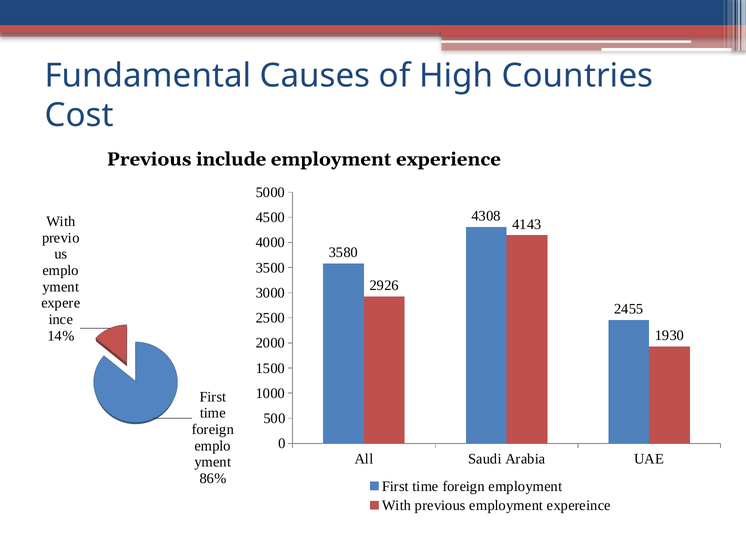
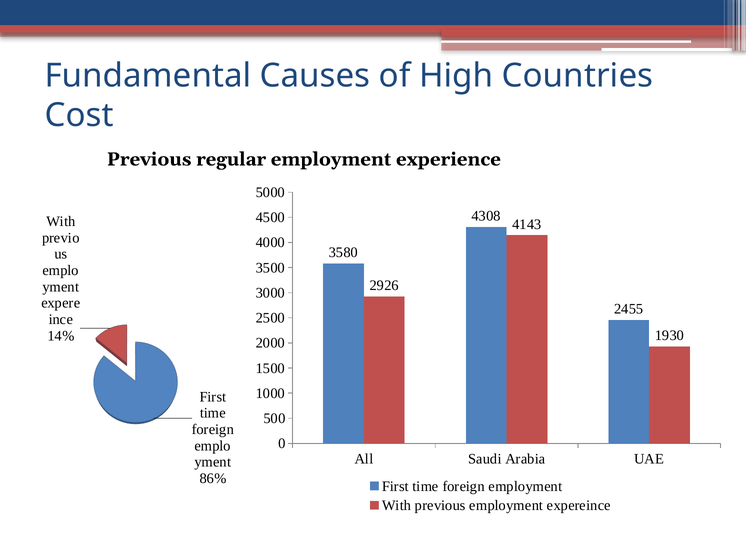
include: include -> regular (231, 159)
